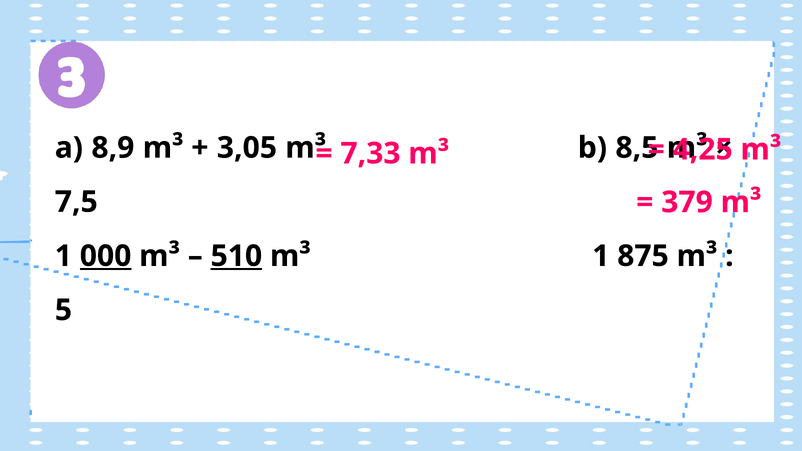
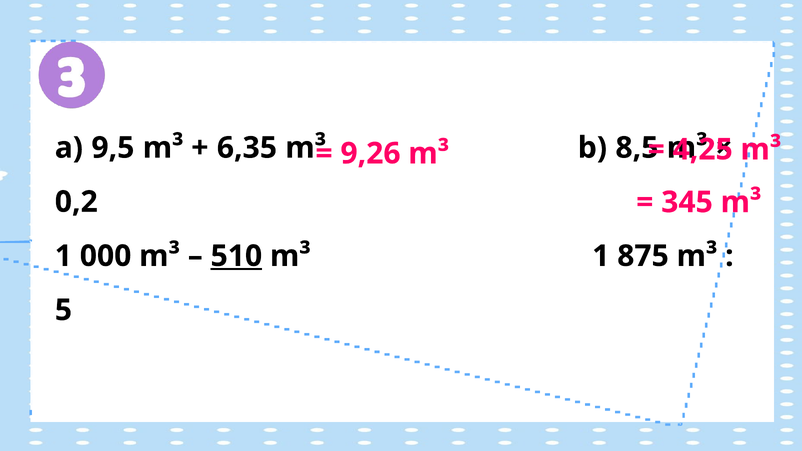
8,9: 8,9 -> 9,5 (113, 148)
3,05: 3,05 -> 6,35 (247, 148)
7,33: 7,33 -> 9,26 (371, 154)
7,5: 7,5 -> 0,2 (76, 202)
379: 379 -> 345 (687, 202)
000 underline: present -> none (106, 256)
